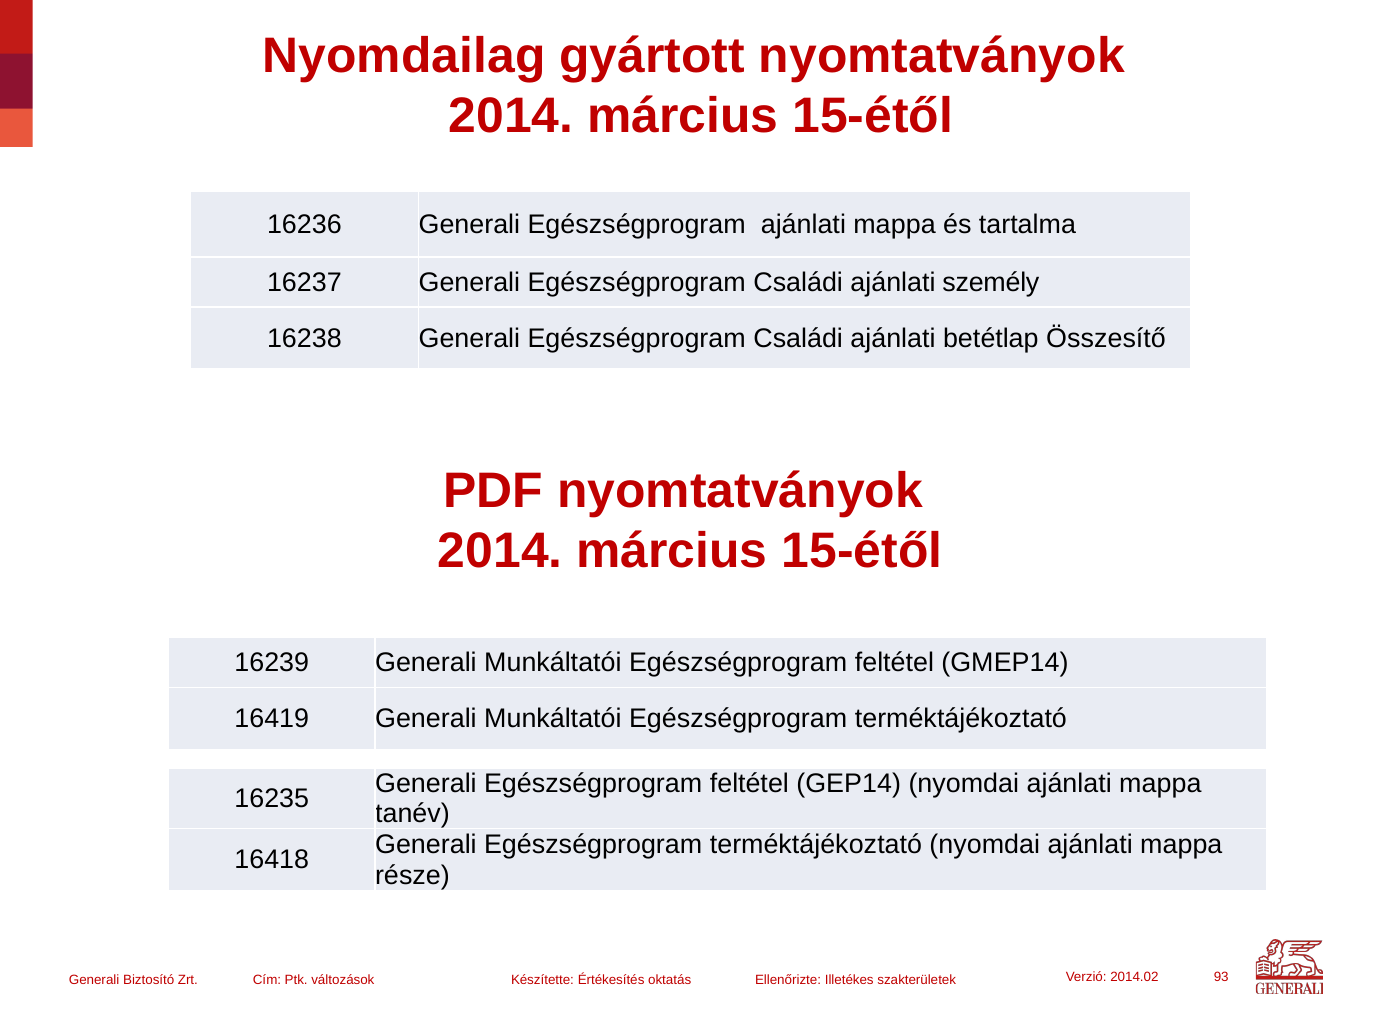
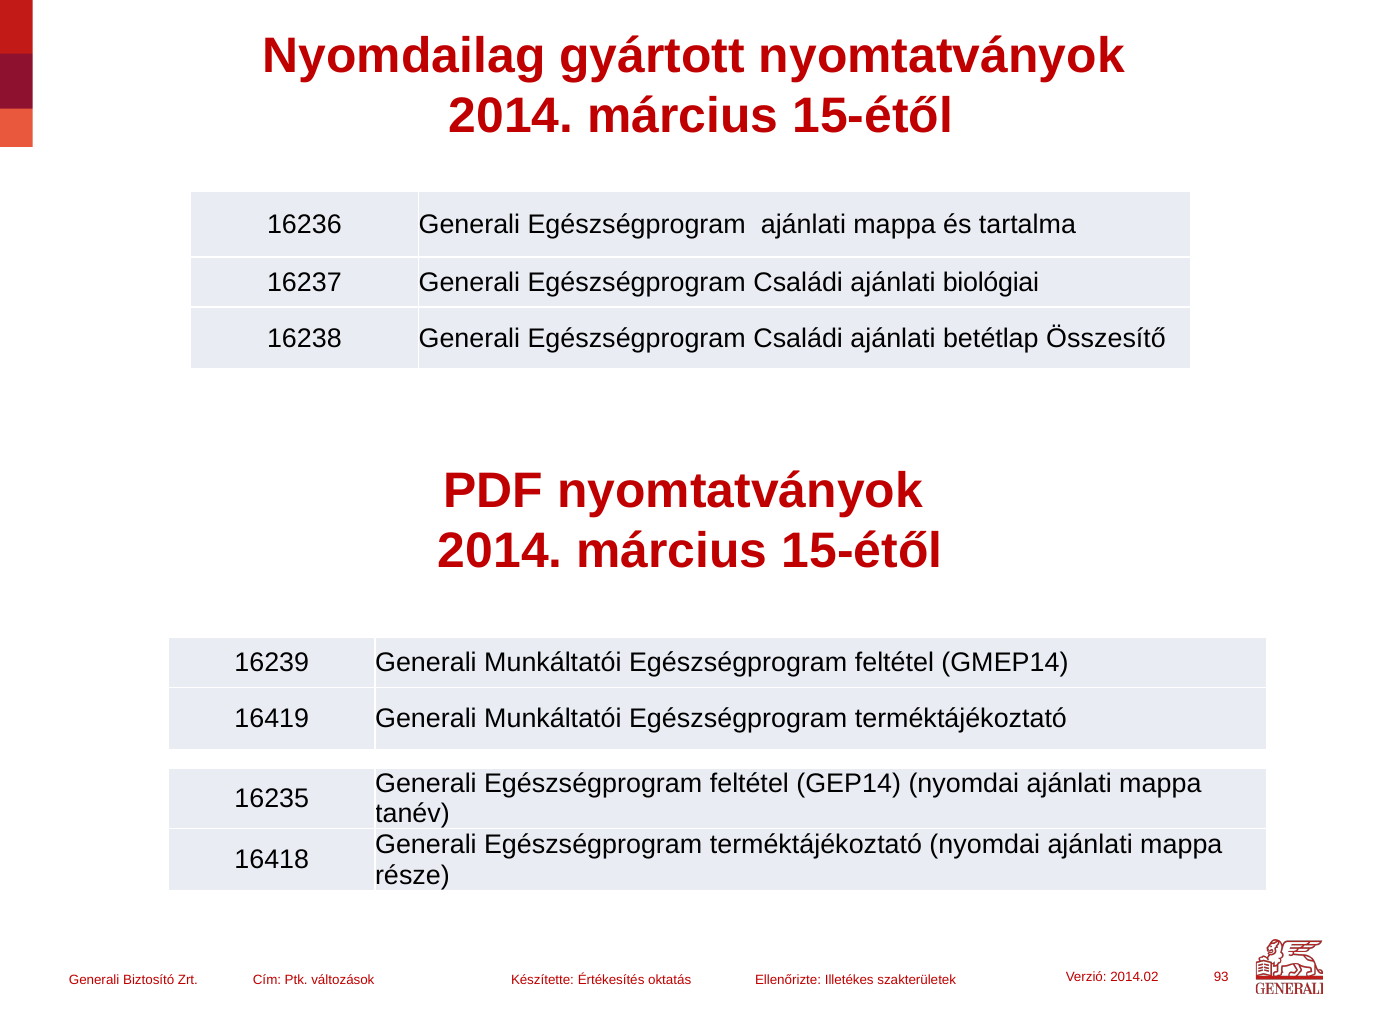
személy: személy -> biológiai (991, 282)
